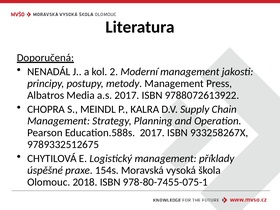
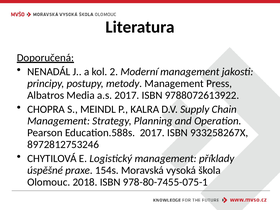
9789332512675: 9789332512675 -> 8972812753246 (63, 145)
